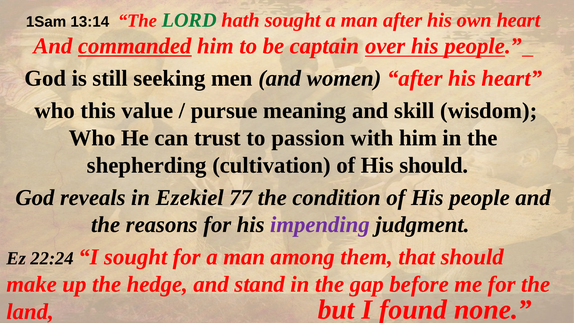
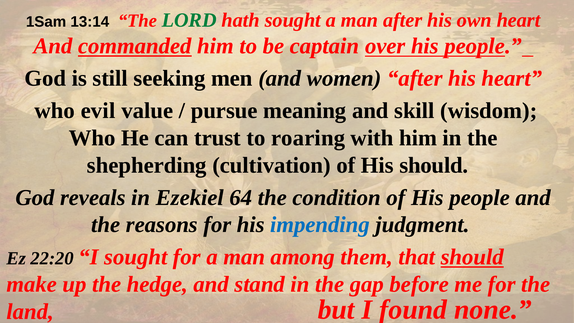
this: this -> evil (98, 111)
passion: passion -> roaring (308, 138)
77: 77 -> 64 (241, 197)
impending colour: purple -> blue (320, 225)
22:24: 22:24 -> 22:20 (52, 258)
should underline: none -> present (472, 257)
